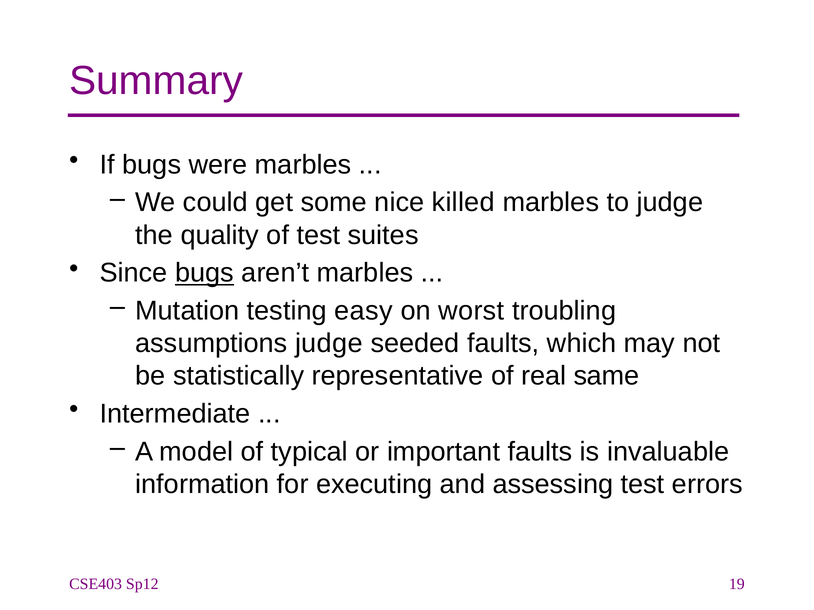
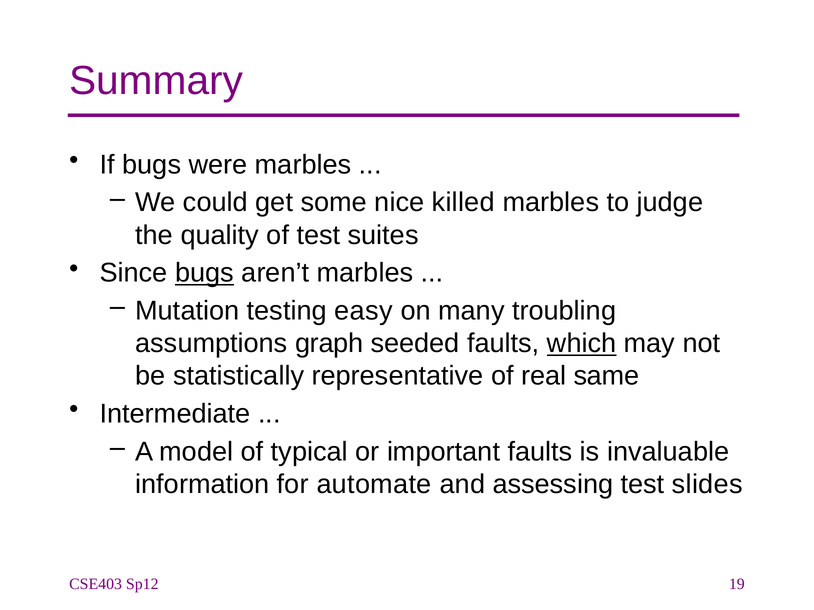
worst: worst -> many (471, 311)
assumptions judge: judge -> graph (329, 344)
which underline: none -> present (582, 344)
executing: executing -> automate (374, 485)
errors: errors -> slides (707, 485)
